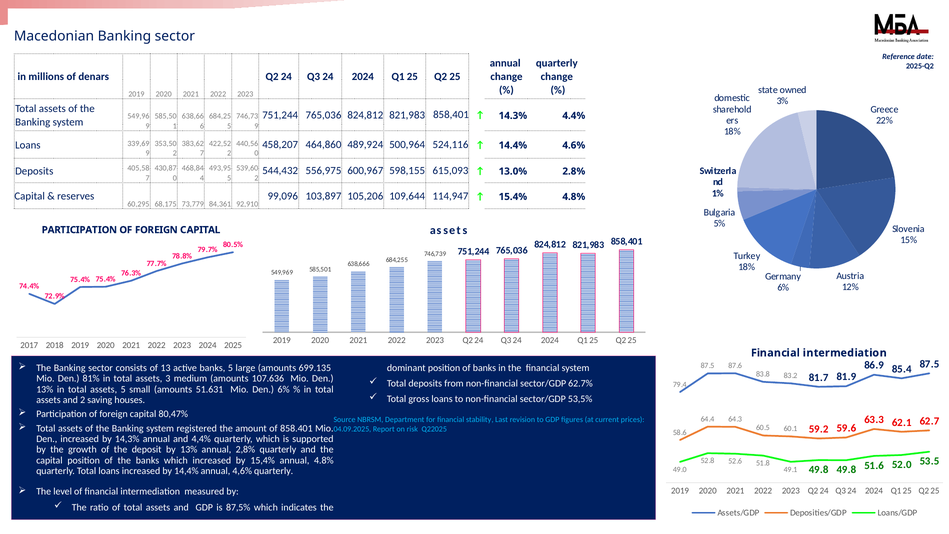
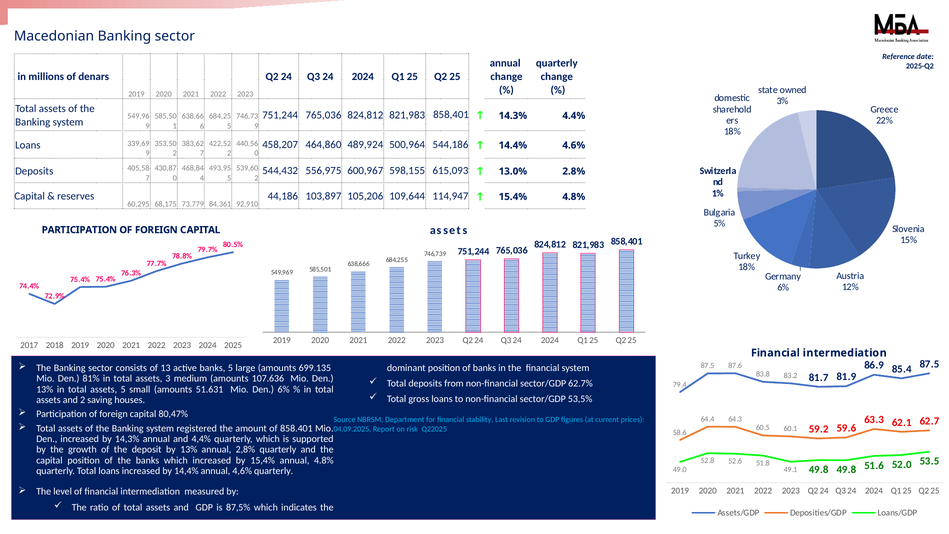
524,116: 524,116 -> 544,186 (450, 145)
99,096: 99,096 -> 44,186 (283, 196)
